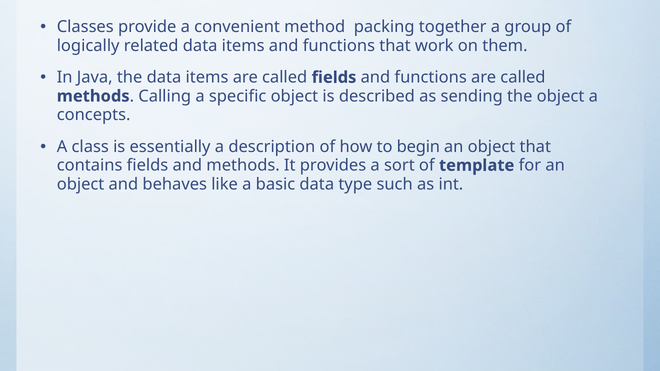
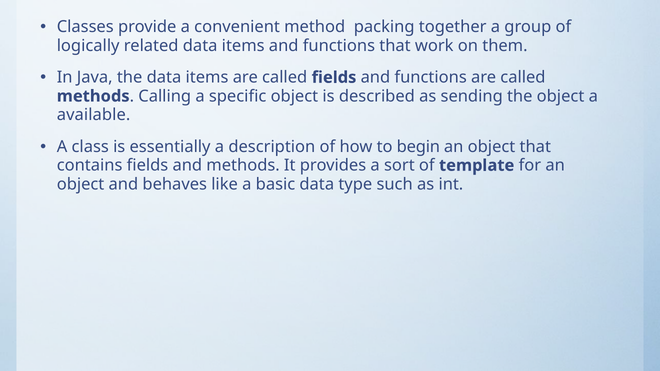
concepts: concepts -> available (94, 115)
